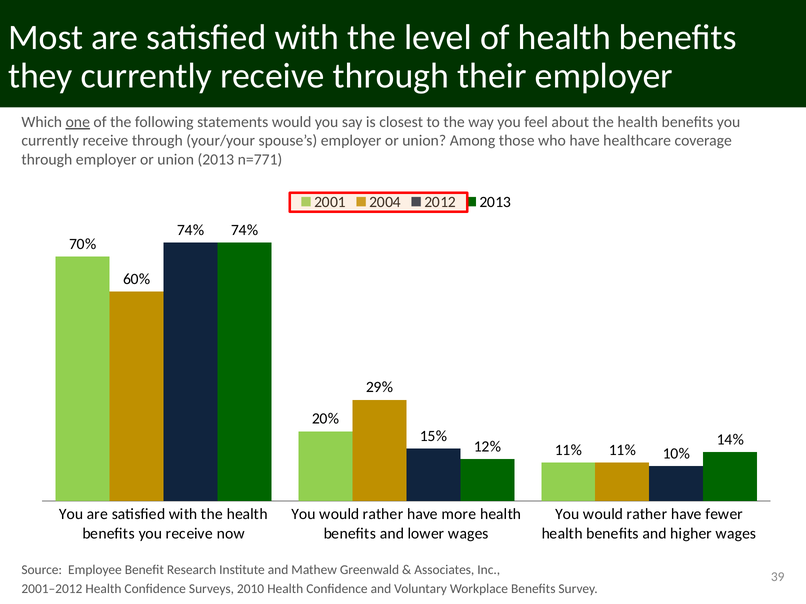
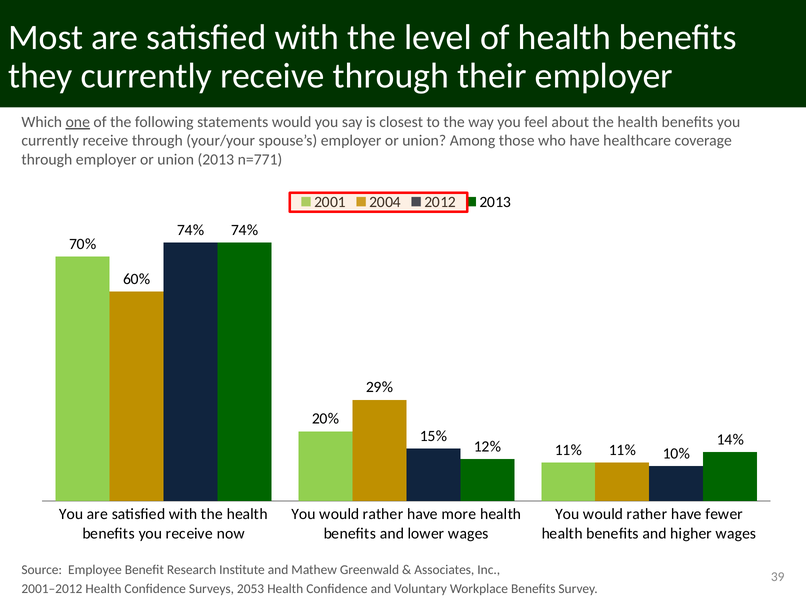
2010: 2010 -> 2053 (251, 589)
